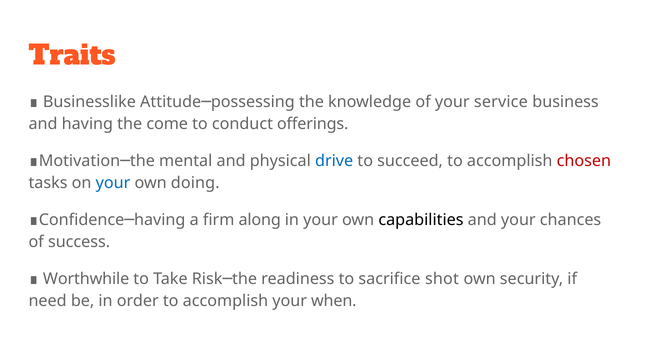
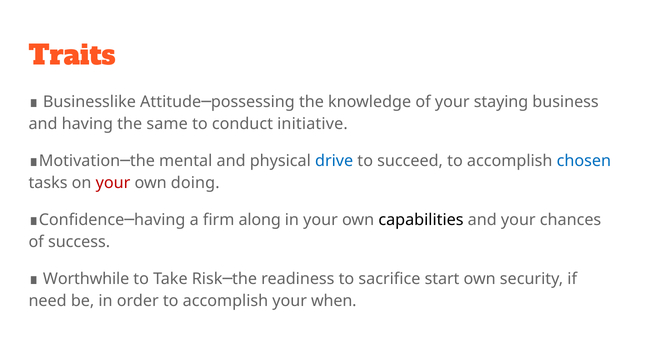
service: service -> staying (501, 102)
come: come -> same (167, 124)
offerings: offerings -> initiative (312, 124)
chosen colour: red -> blue (584, 161)
your colour: blue -> red (113, 183)
shot: shot -> start (442, 279)
